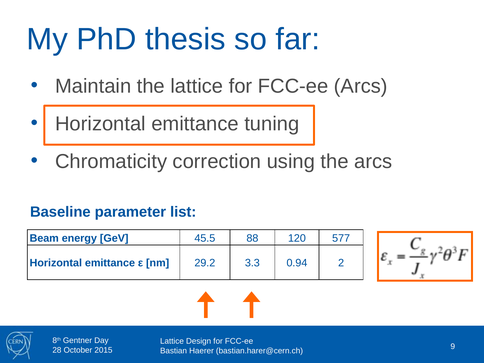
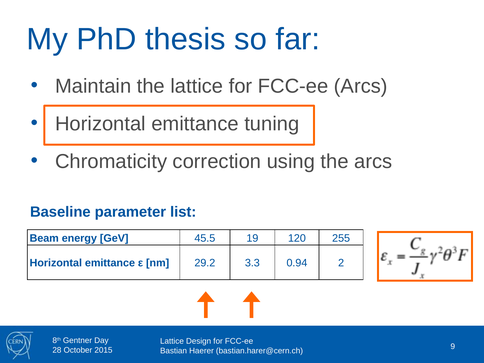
88: 88 -> 19 (252, 238)
577: 577 -> 255 (341, 238)
